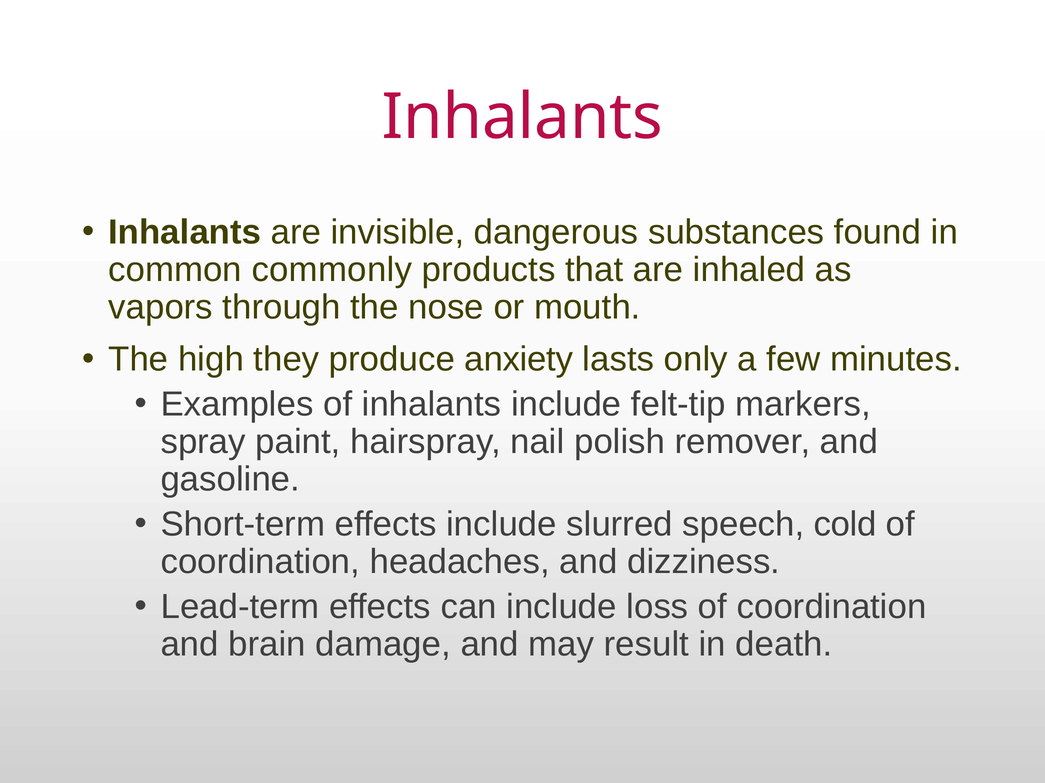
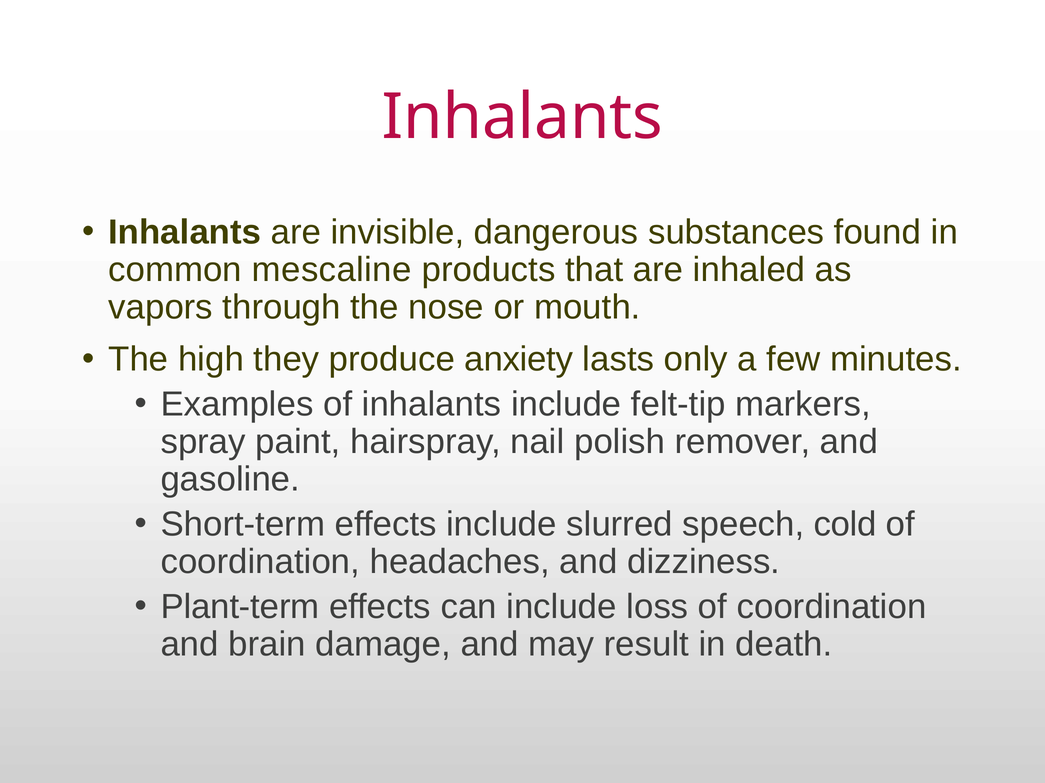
commonly: commonly -> mescaline (332, 270)
Lead-term: Lead-term -> Plant-term (240, 607)
